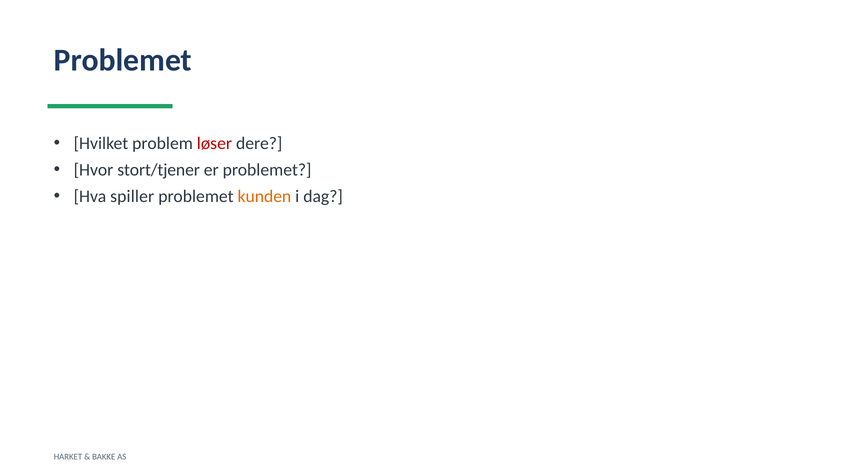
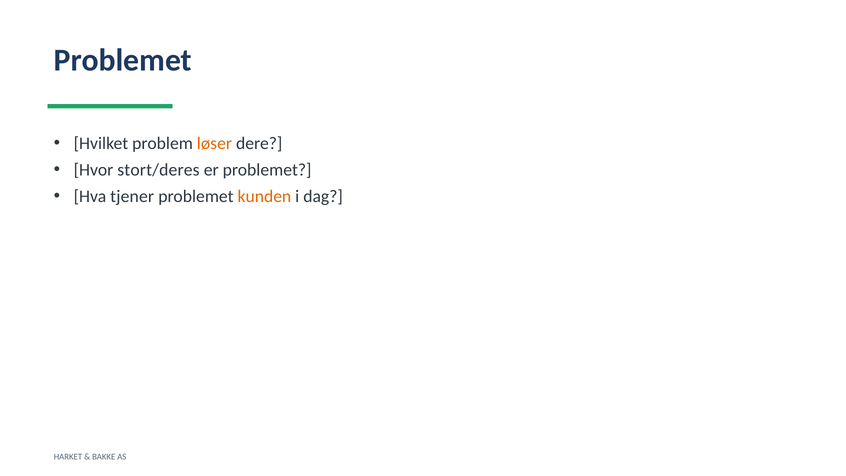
løser colour: red -> orange (214, 143)
stort/tjener: stort/tjener -> stort/deres (158, 170)
spiller: spiller -> tjener (132, 196)
